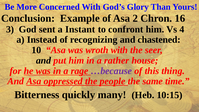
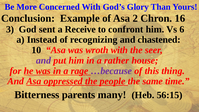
Instant: Instant -> Receive (80, 29)
4: 4 -> 6 (182, 29)
and colour: black -> purple (44, 60)
quickly: quickly -> parents (79, 95)
10:15: 10:15 -> 56:15 (170, 95)
